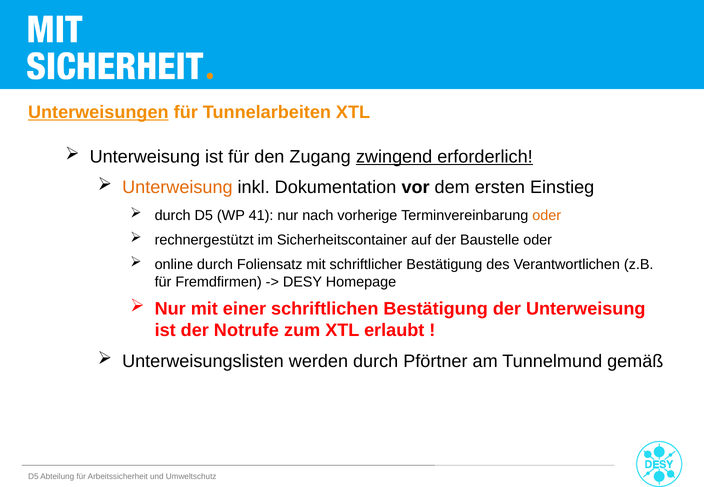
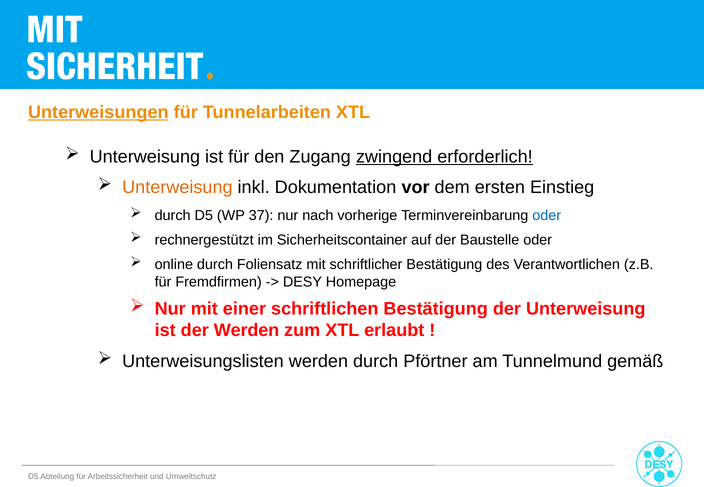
41: 41 -> 37 (261, 216)
oder colour: orange -> blue (547, 216)
der Notrufe: Notrufe -> Werden (247, 331)
